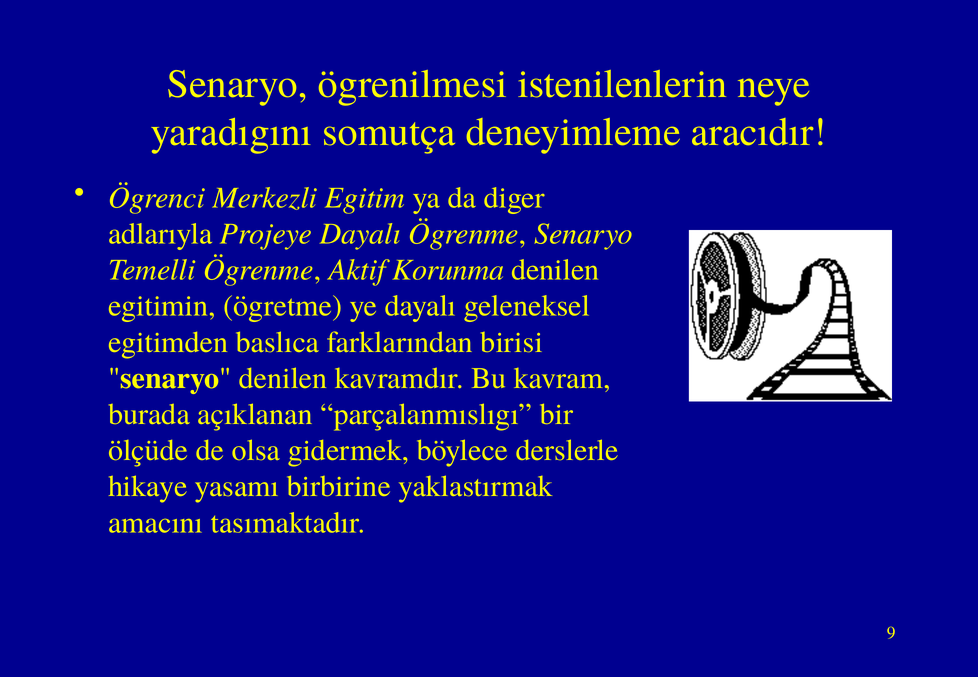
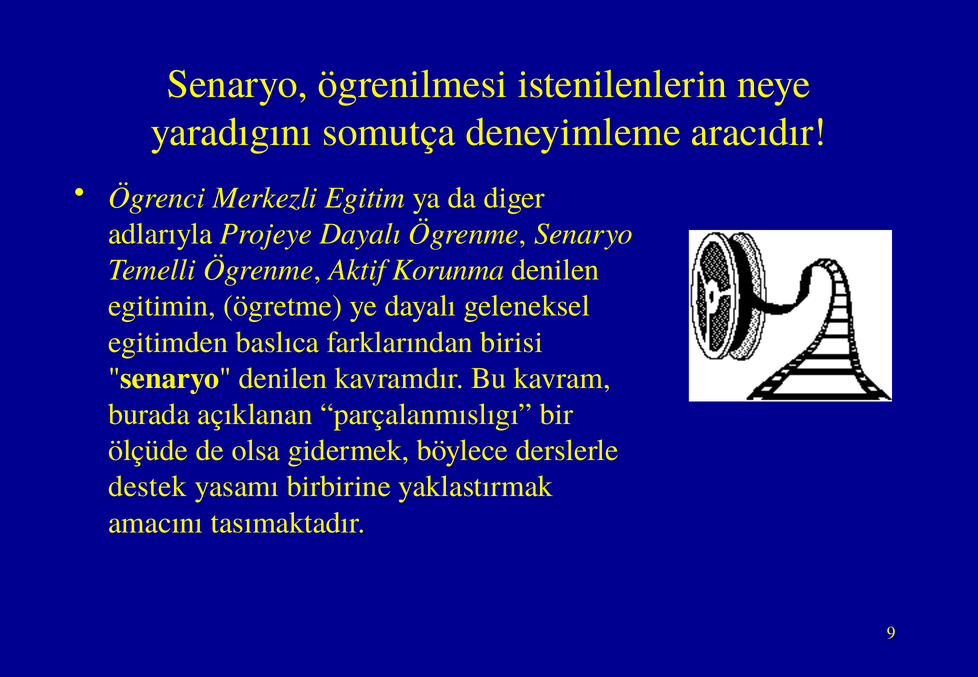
hikaye: hikaye -> destek (148, 487)
